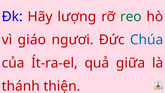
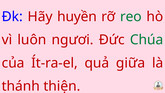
lượng: lượng -> huyền (77, 17)
giáo: giáo -> luôn (32, 40)
Chúa colour: blue -> green (147, 40)
